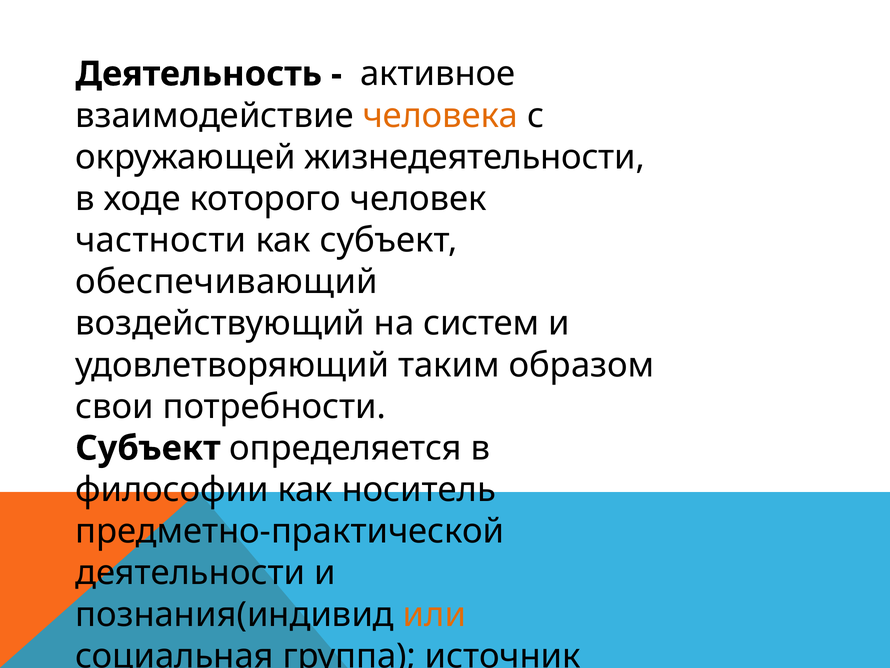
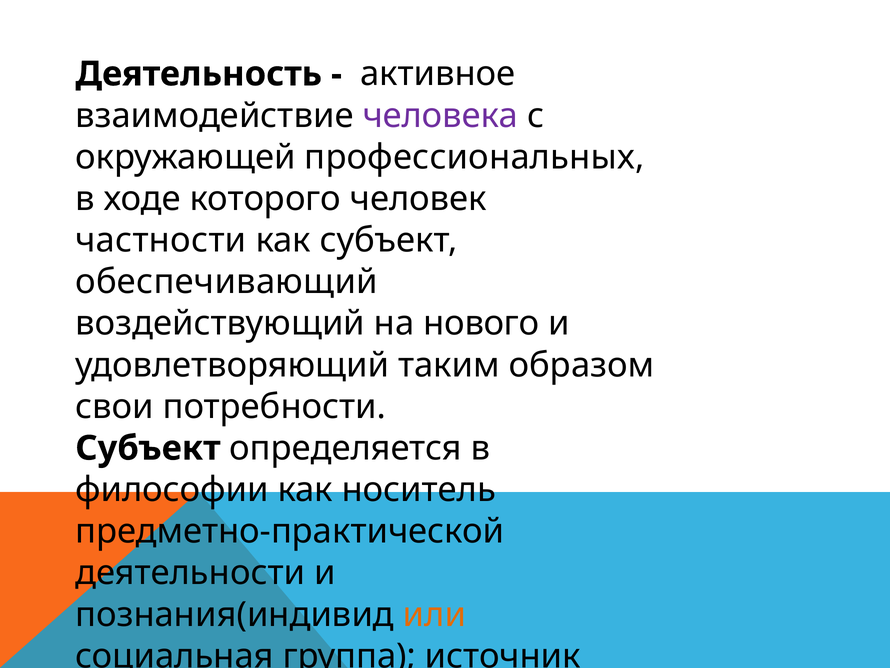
человека colour: orange -> purple (440, 115)
жизнедеятельности: жизнедеятельности -> профессиональных (474, 157)
систем: систем -> нового (481, 323)
